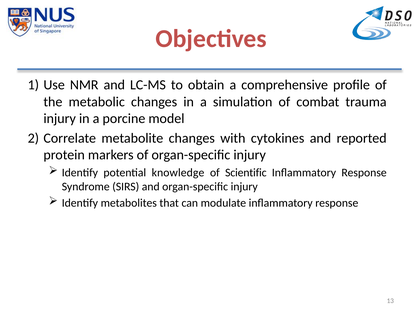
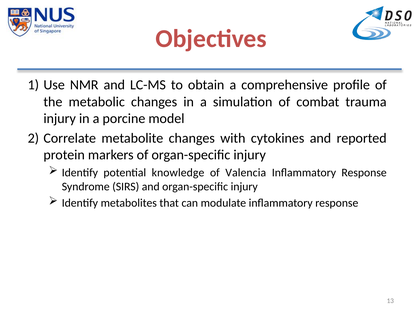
Scientific: Scientific -> Valencia (246, 172)
